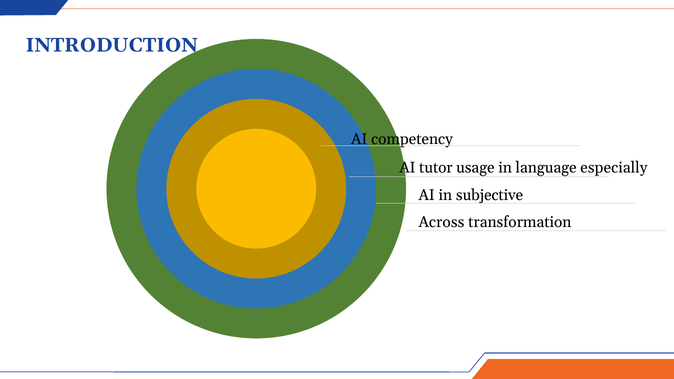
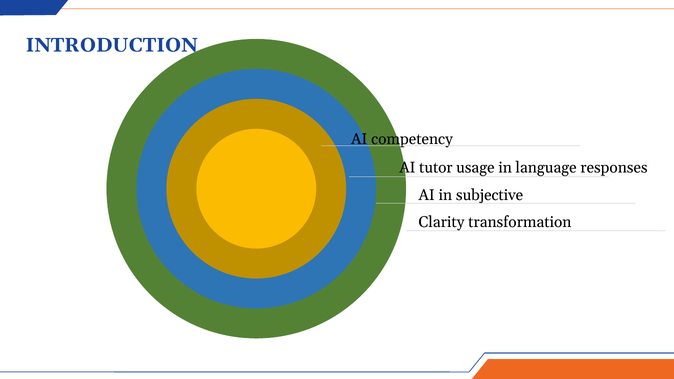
especially: especially -> responses (614, 168)
Across: Across -> Clarity (441, 222)
